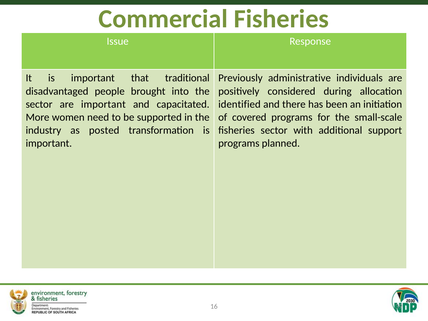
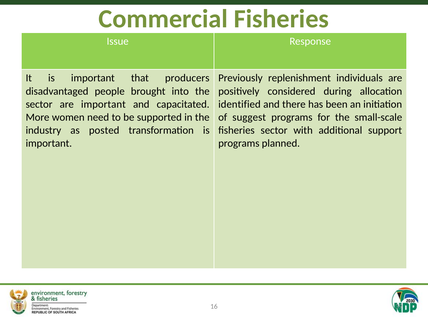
traditional: traditional -> producers (187, 78)
administrative: administrative -> replenishment (299, 78)
covered: covered -> suggest (249, 117)
